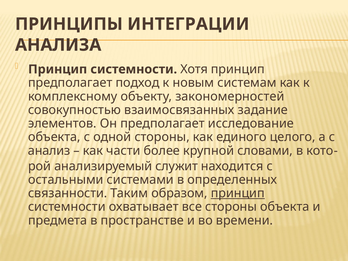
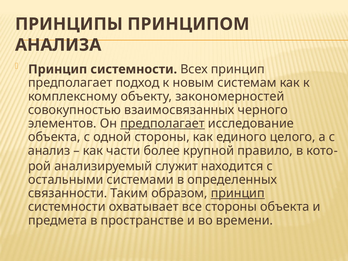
ИНТЕГРАЦИИ: ИНТЕГРАЦИИ -> ПРИНЦИПОМ (188, 24)
Хотя: Хотя -> Всех (194, 69)
задание: задание -> черного (263, 110)
предполагает underline: none -> present (163, 124)
словами: словами -> правило (265, 151)
